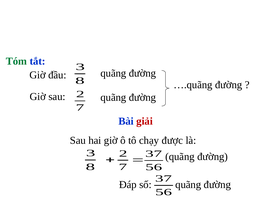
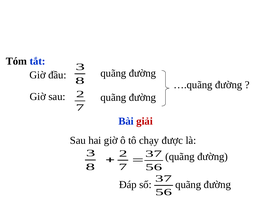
Tóm colour: green -> black (16, 61)
